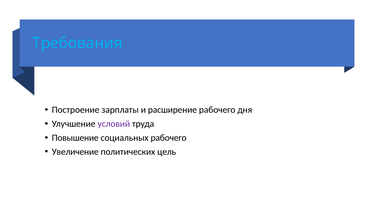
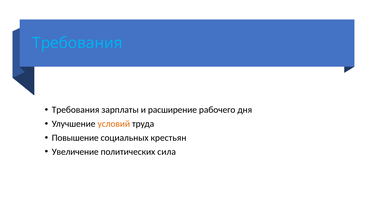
Построение: Построение -> Требования (76, 110)
условий colour: purple -> orange (114, 124)
социальных рабочего: рабочего -> крестьян (169, 138)
цель: цель -> сила (167, 152)
